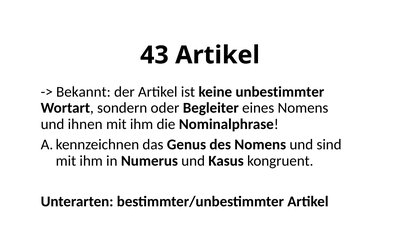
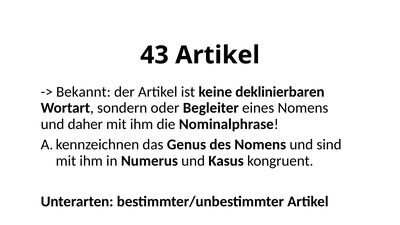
unbestimmter: unbestimmter -> deklinierbaren (280, 92)
ihnen: ihnen -> daher (85, 124)
